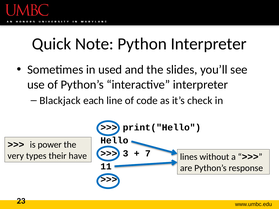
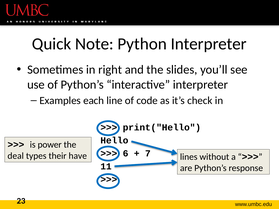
used: used -> right (110, 70)
Blackjack: Blackjack -> Examples (60, 101)
3: 3 -> 6 (126, 154)
very: very -> deal (16, 156)
